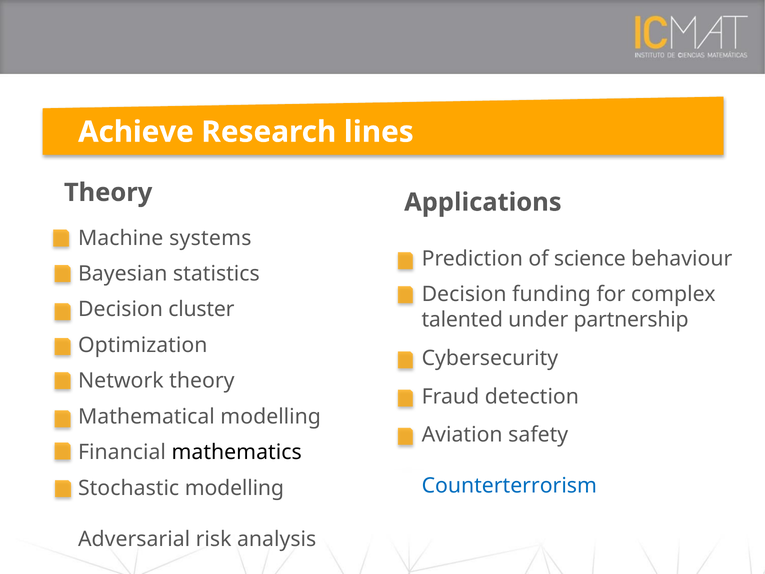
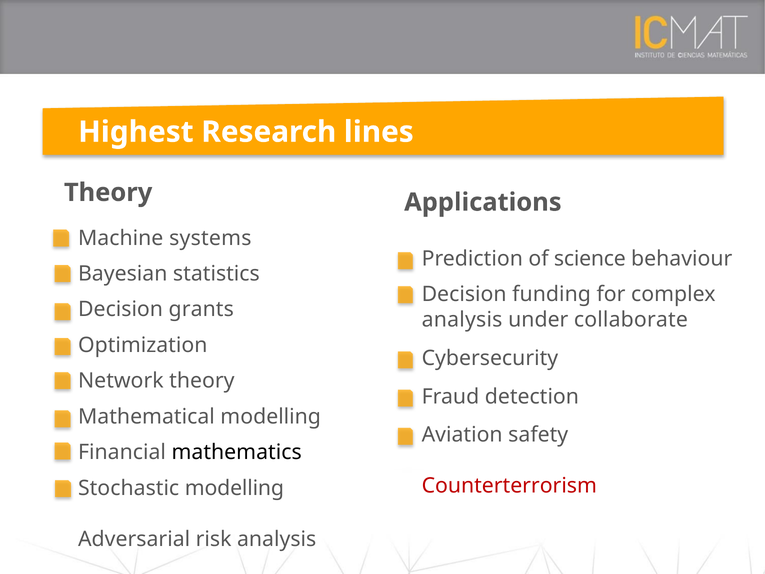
Achieve: Achieve -> Highest (136, 132)
cluster: cluster -> grants (201, 309)
talented: talented -> analysis (462, 320)
partnership: partnership -> collaborate (631, 320)
Counterterrorism colour: blue -> red (509, 486)
